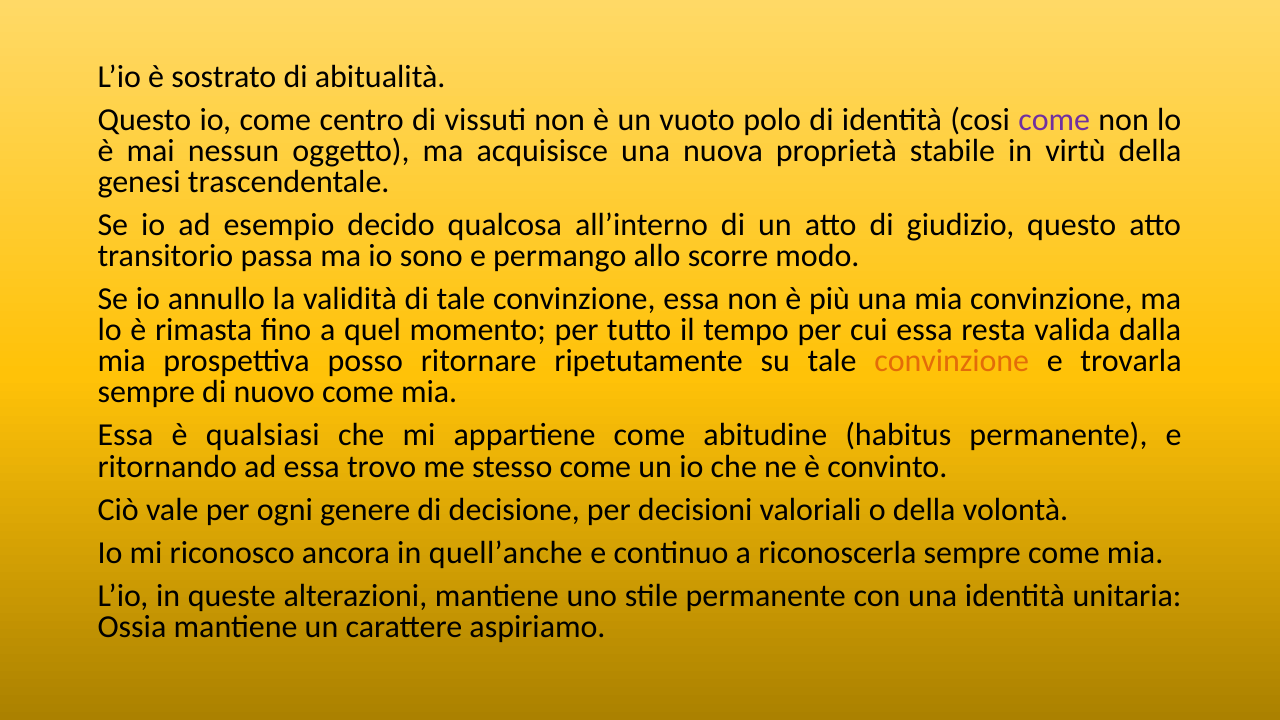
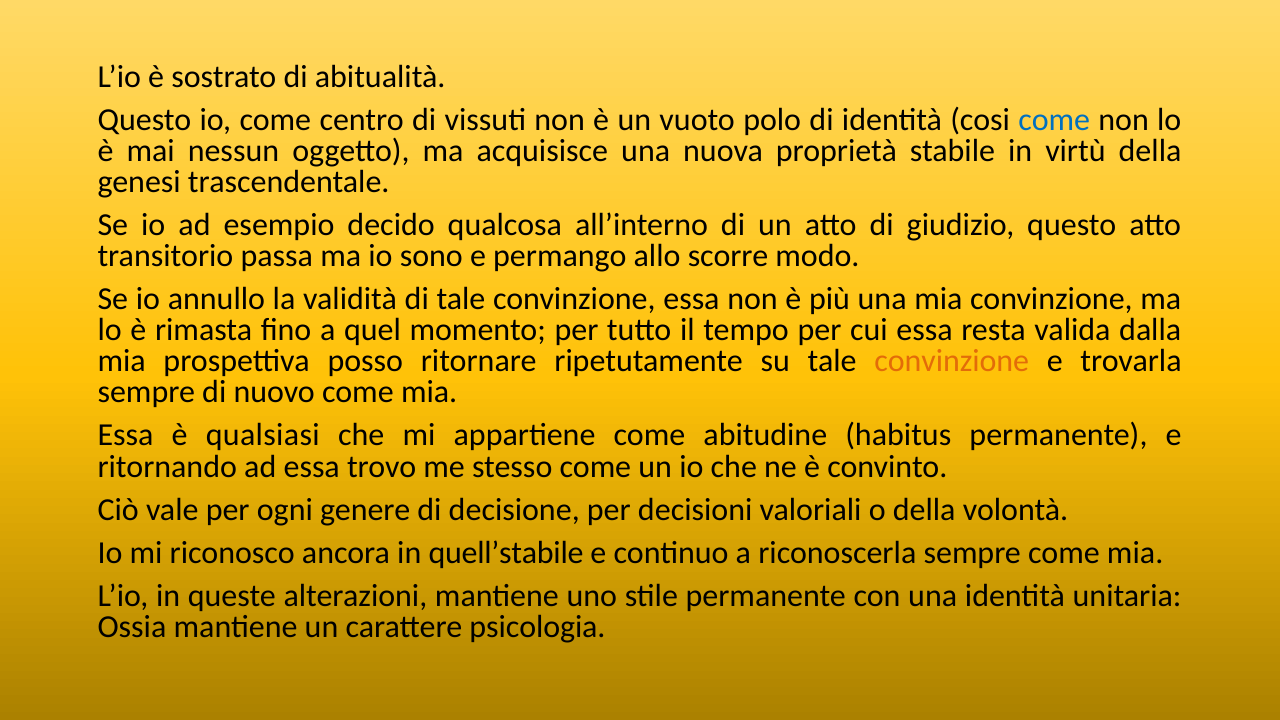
come colour: purple -> blue (1054, 120)
quell’anche: quell’anche -> quell’stabile (506, 553)
aspiriamo: aspiriamo -> psicologia (538, 627)
